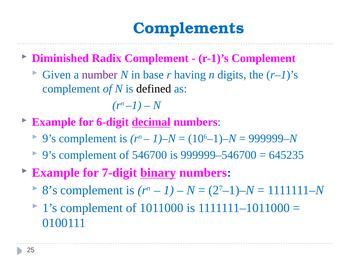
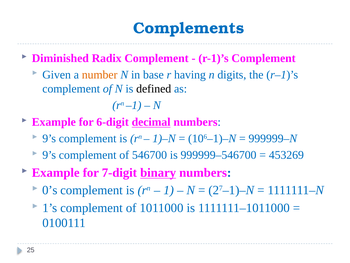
number colour: purple -> orange (100, 75)
645235: 645235 -> 453269 (286, 155)
8’s: 8’s -> 0’s (50, 190)
